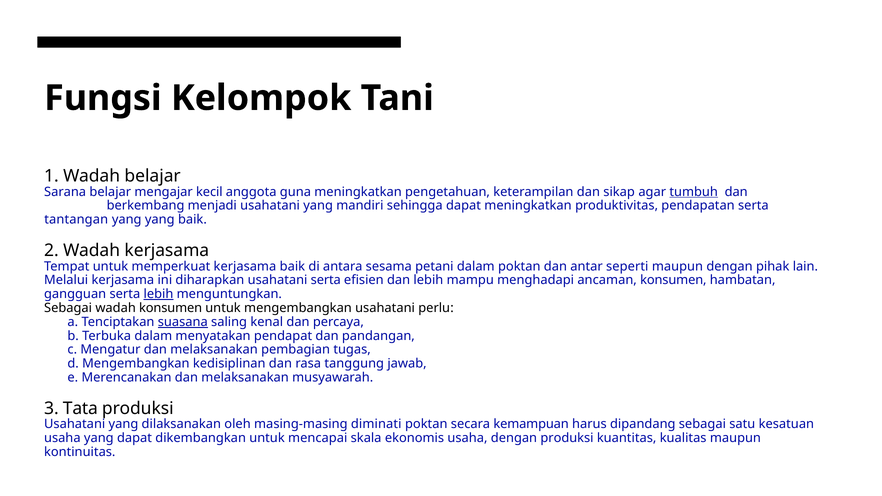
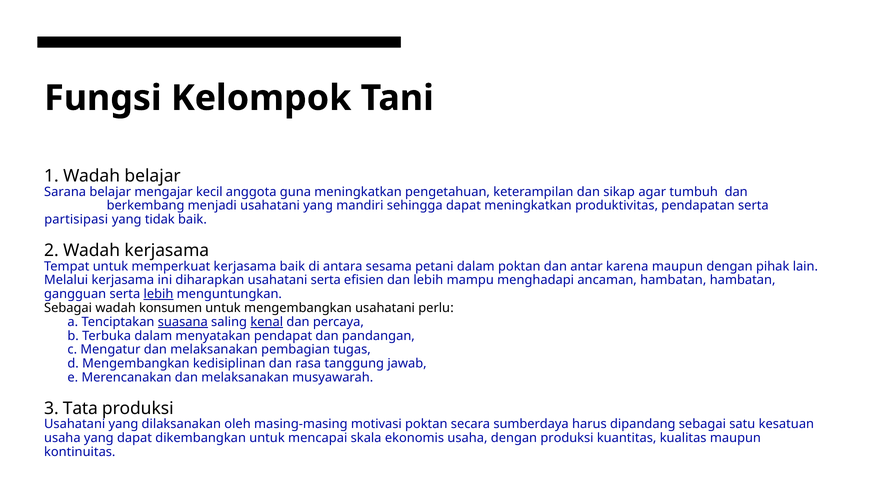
tumbuh underline: present -> none (694, 192)
tantangan: tantangan -> partisipasi (76, 220)
yang yang: yang -> tidak (160, 220)
seperti: seperti -> karena (627, 266)
ancaman konsumen: konsumen -> hambatan (673, 280)
kenal underline: none -> present (267, 322)
diminati: diminati -> motivasi (376, 424)
kemampuan: kemampuan -> sumberdaya (531, 424)
